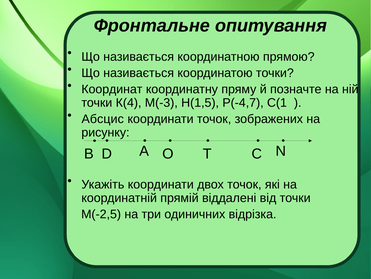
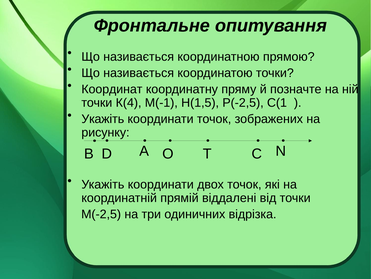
М(-3: М(-3 -> М(-1 (161, 102)
Р(-4,7: Р(-4,7 -> Р(-2,5 (243, 102)
Абсцис: Абсцис -> Укажіть (103, 119)
